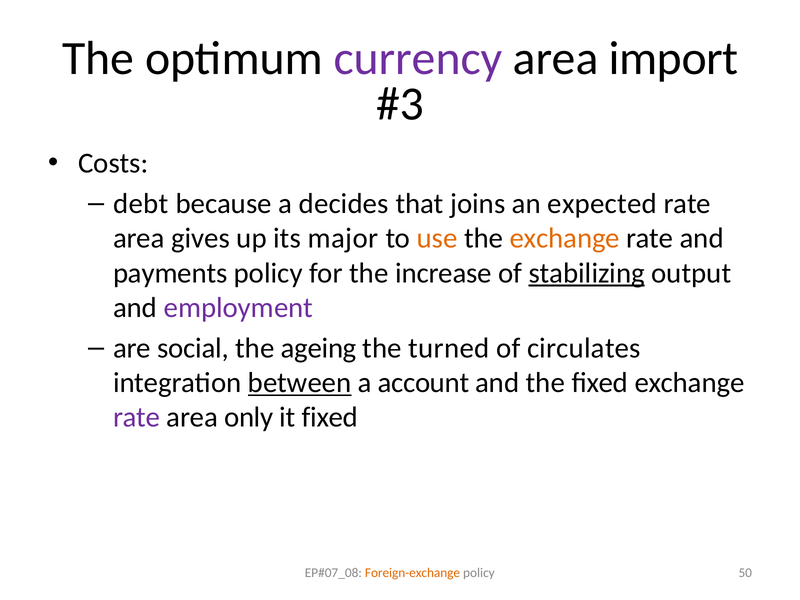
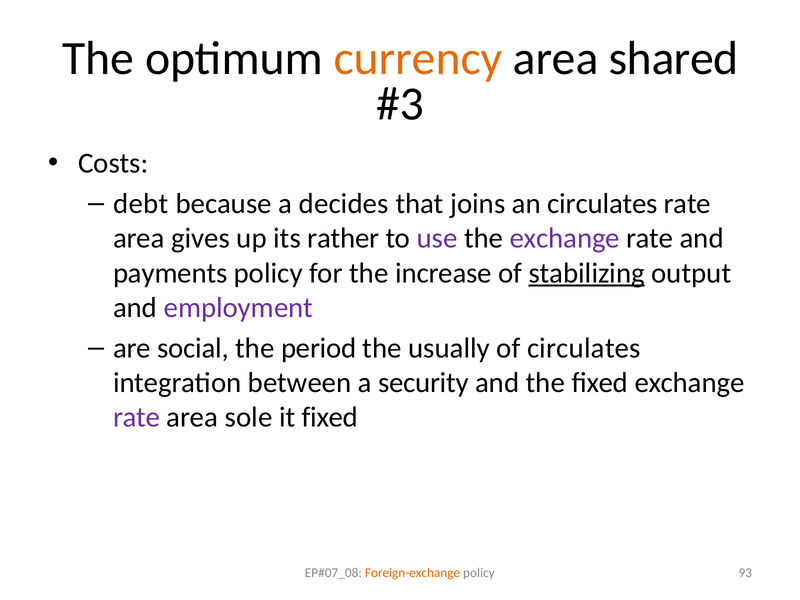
currency colour: purple -> orange (418, 58)
import: import -> shared (674, 58)
an expected: expected -> circulates (603, 204)
major: major -> rather (343, 238)
use colour: orange -> purple (437, 238)
exchange colour: orange -> purple (565, 238)
ageing: ageing -> period (319, 348)
turned: turned -> usually (449, 348)
between underline: present -> none (300, 383)
account: account -> security (424, 383)
only: only -> sole (249, 417)
50: 50 -> 93 (745, 573)
